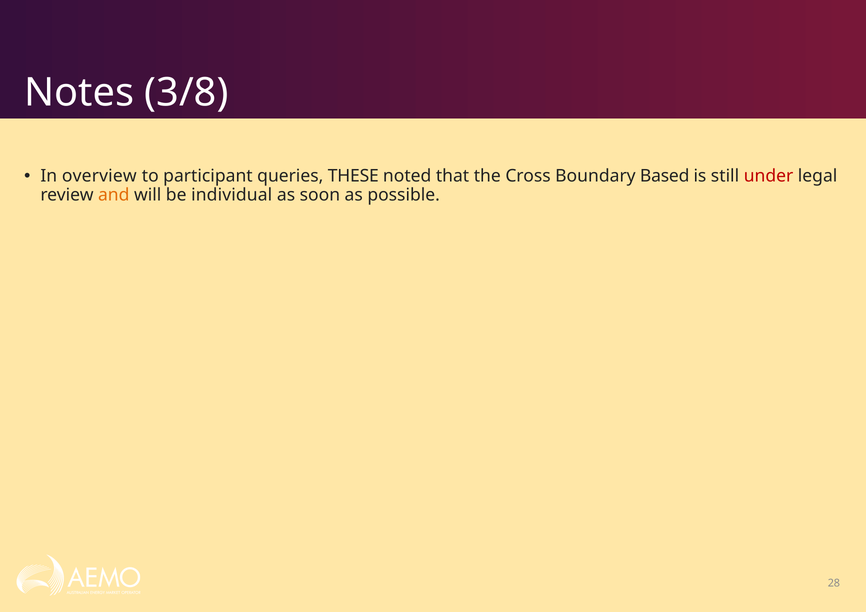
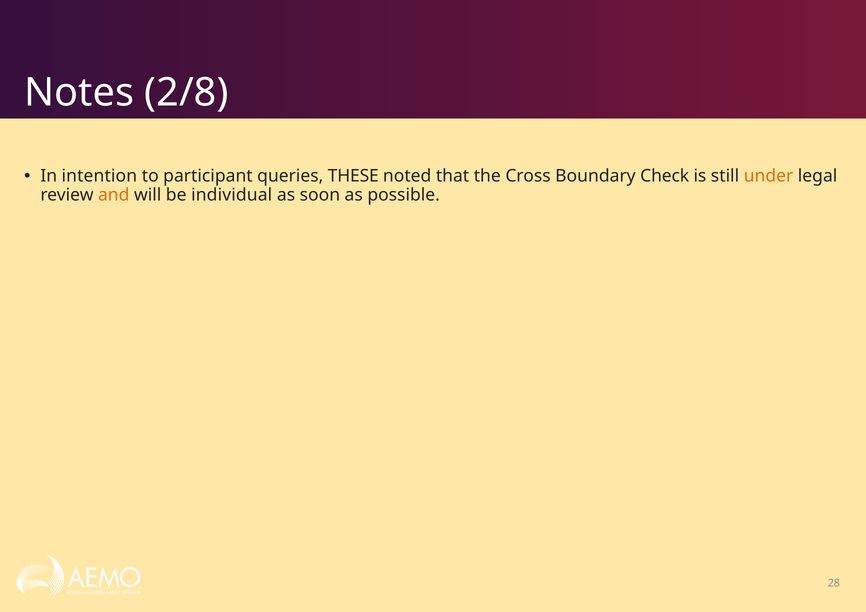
3/8: 3/8 -> 2/8 (186, 93)
overview: overview -> intention (99, 176)
Based: Based -> Check (665, 176)
under colour: red -> orange (769, 176)
